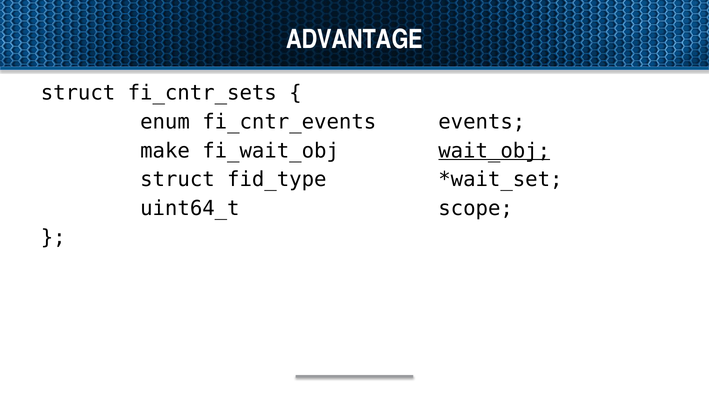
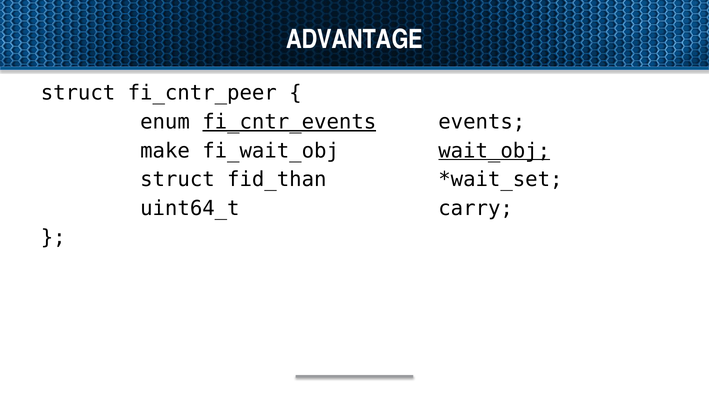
fi_cntr_sets: fi_cntr_sets -> fi_cntr_peer (202, 93)
fi_cntr_events underline: none -> present (289, 122)
fid_type: fid_type -> fid_than (277, 180)
scope: scope -> carry (476, 208)
